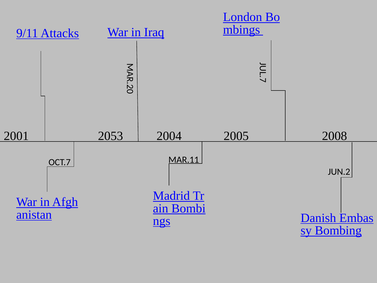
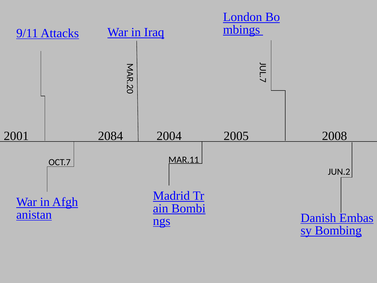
2053: 2053 -> 2084 (111, 136)
